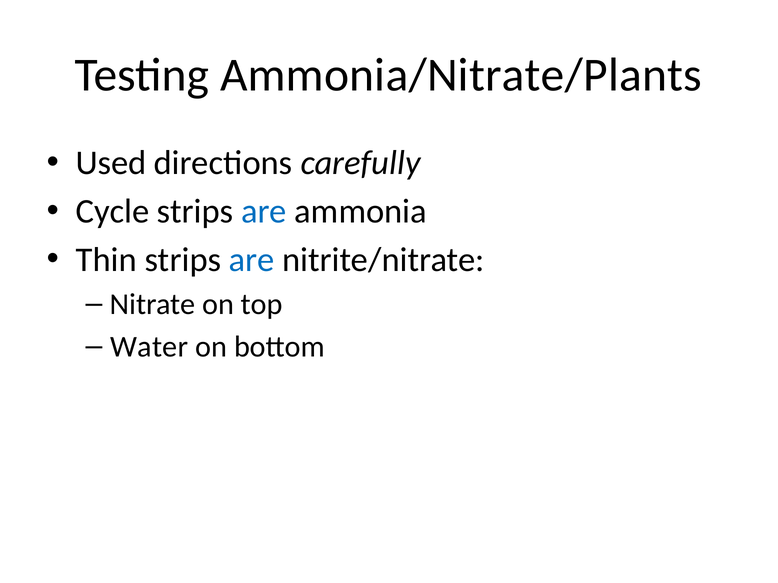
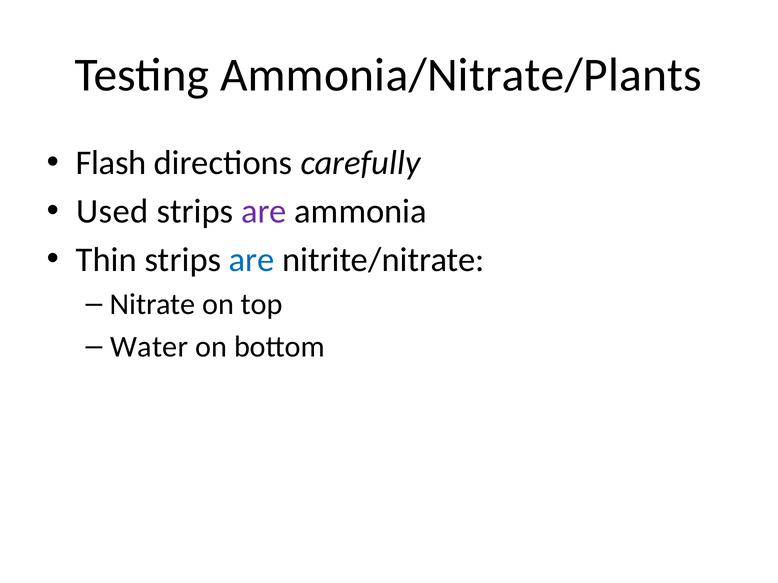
Used: Used -> Flash (111, 163)
Cycle: Cycle -> Used (112, 212)
are colour: blue -> purple (264, 212)
